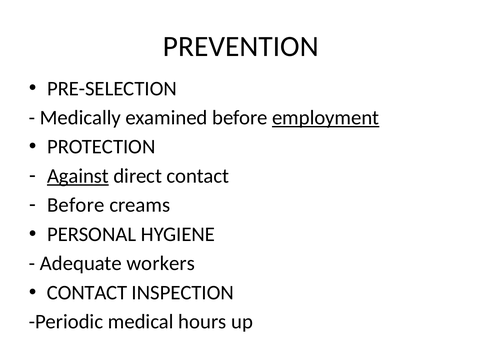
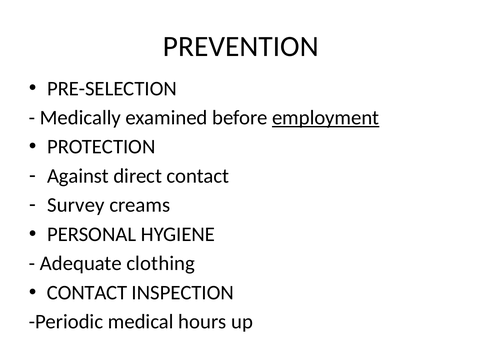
Against underline: present -> none (78, 176)
Before: Before -> Survey (76, 205)
workers: workers -> clothing (161, 264)
